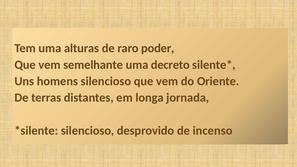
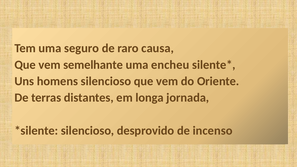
alturas: alturas -> seguro (82, 48)
poder: poder -> causa (158, 48)
decreto: decreto -> encheu (170, 65)
